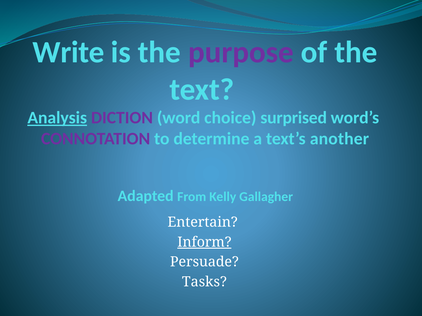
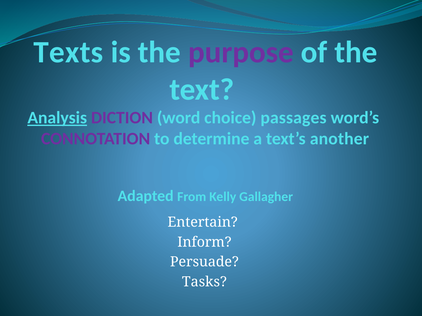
Write: Write -> Texts (68, 52)
surprised: surprised -> passages (293, 118)
Inform underline: present -> none (204, 242)
